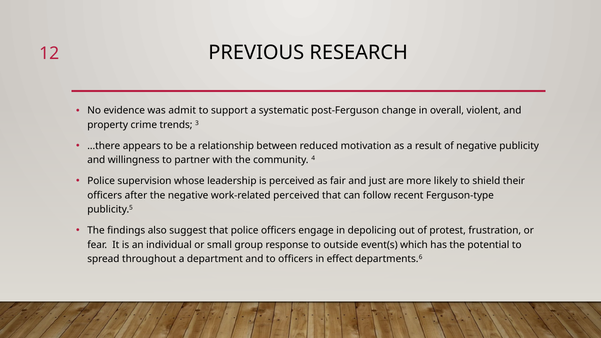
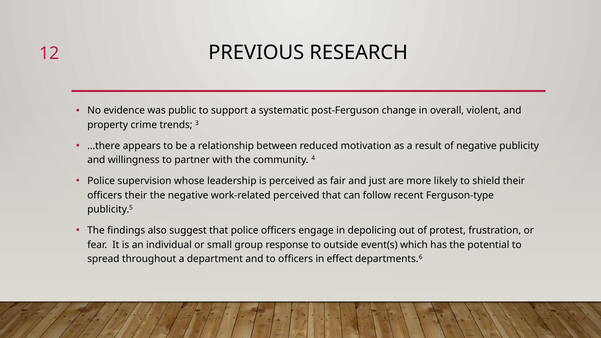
admit: admit -> public (182, 111)
officers after: after -> their (136, 195)
